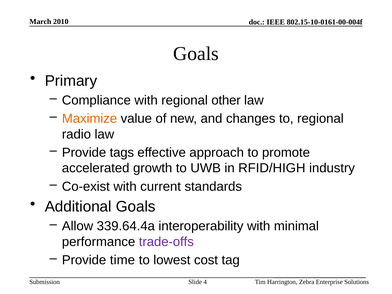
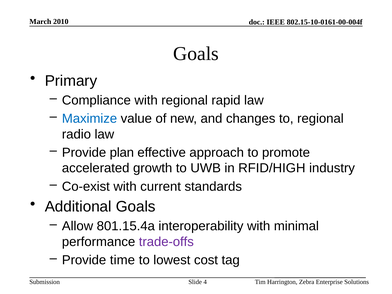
other: other -> rapid (226, 100)
Maximize colour: orange -> blue (90, 119)
tags: tags -> plan (122, 153)
339.64.4a: 339.64.4a -> 801.15.4a (126, 226)
